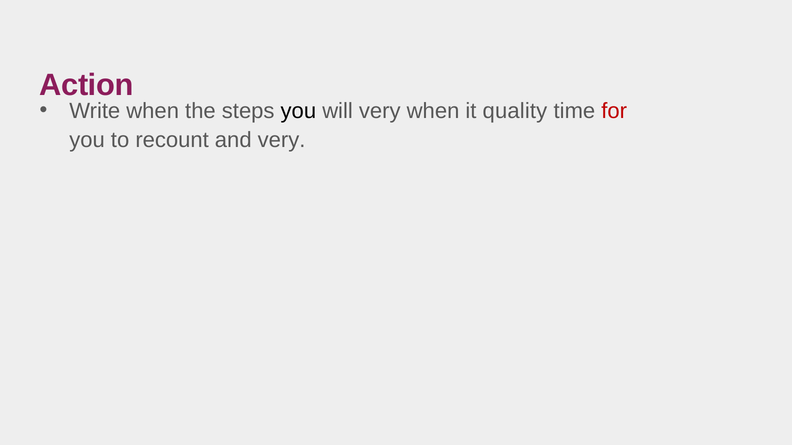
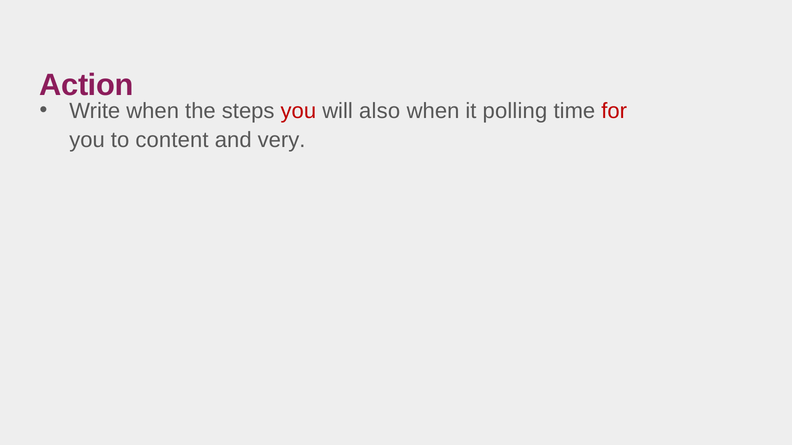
you colour: black -> red (298, 111)
will very: very -> also (380, 111)
quality: quality -> polling (515, 111)
recount: recount -> content (172, 140)
